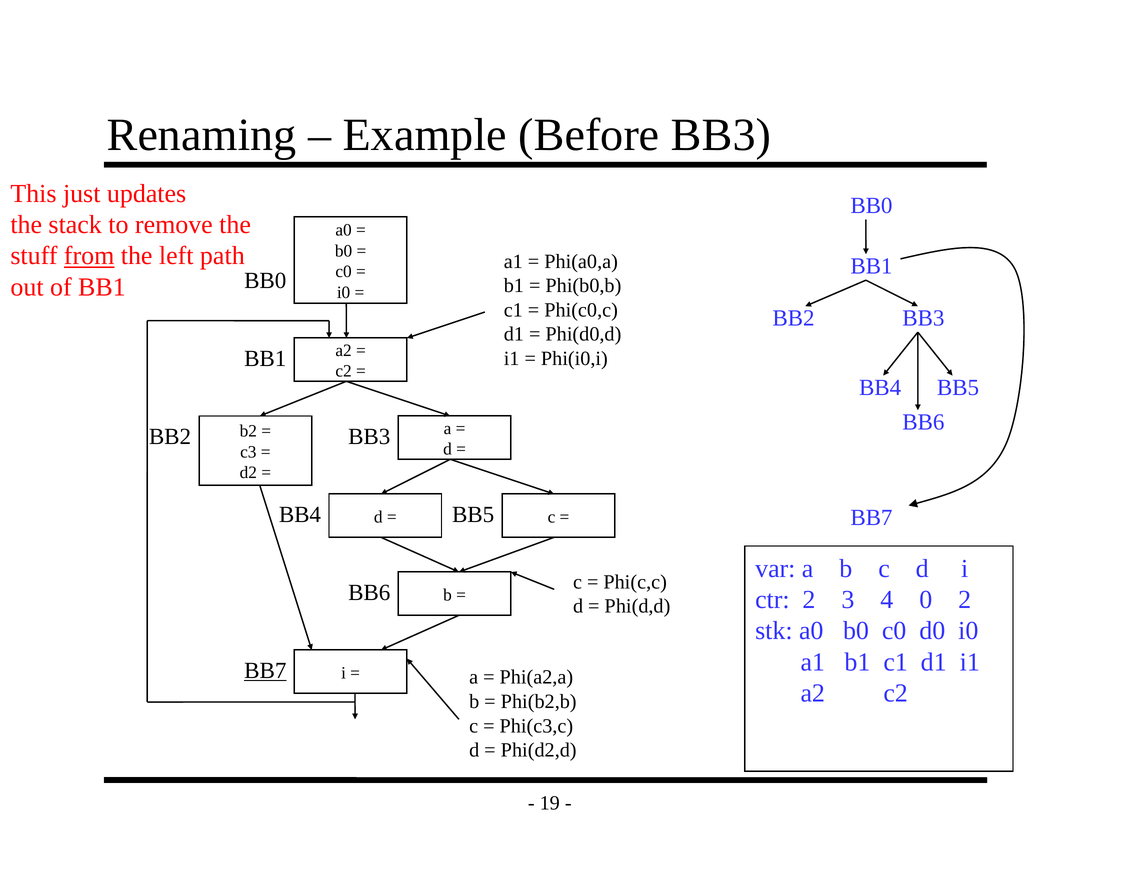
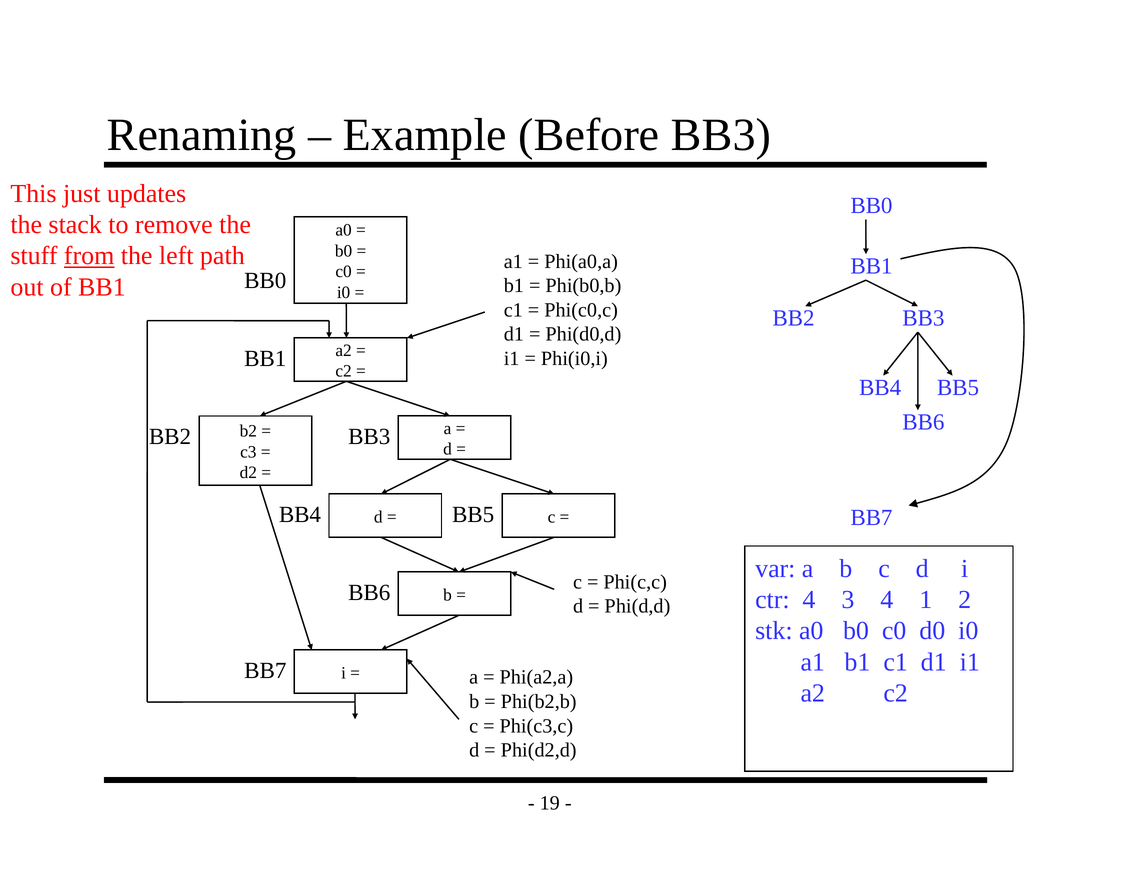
ctr 2: 2 -> 4 (809, 599)
0: 0 -> 1 (926, 599)
BB7 underline: present -> none (265, 670)
